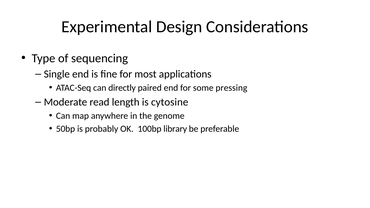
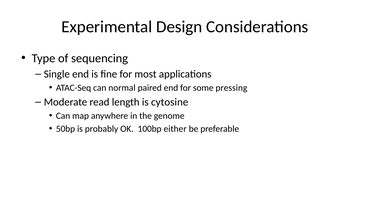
directly: directly -> normal (122, 88)
library: library -> either (175, 129)
